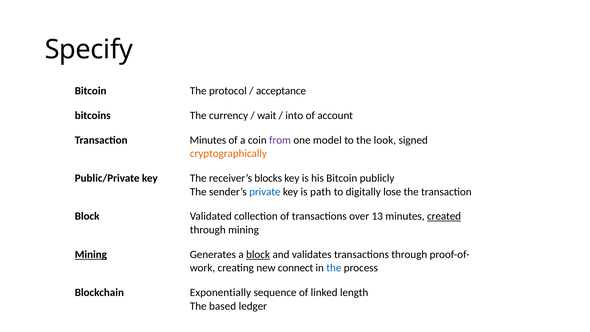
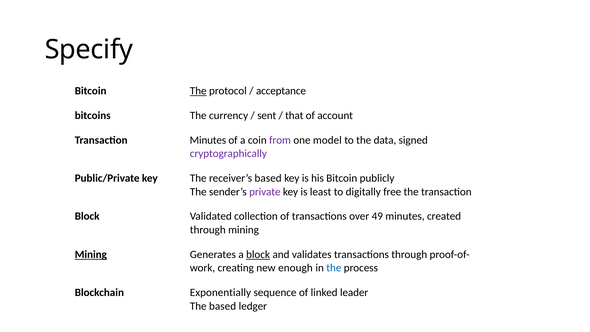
The underline: none -> present (198, 91)
wait: wait -> sent (267, 115)
into: into -> that (294, 115)
look: look -> data (385, 140)
cryptographically colour: orange -> purple (228, 154)
receiver’s blocks: blocks -> based (268, 178)
private colour: blue -> purple (265, 192)
path: path -> least (321, 192)
lose: lose -> free (392, 192)
13: 13 -> 49 (377, 216)
created underline: present -> none (444, 216)
connect: connect -> enough (295, 268)
length: length -> leader (354, 292)
